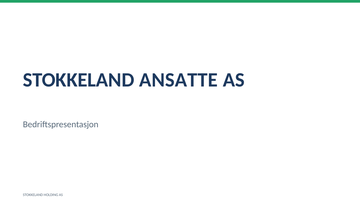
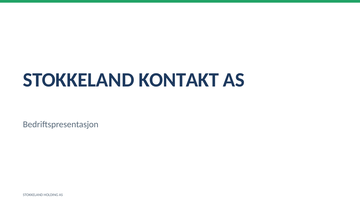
ANSATTE: ANSATTE -> KONTAKT (179, 80)
